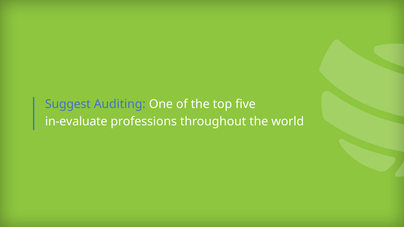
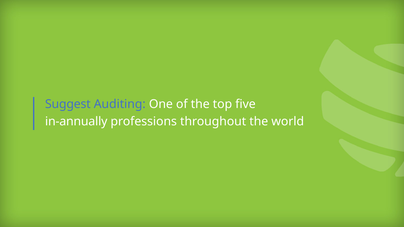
in-evaluate: in-evaluate -> in-annually (76, 122)
